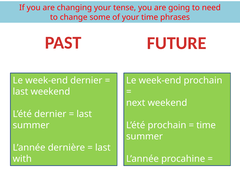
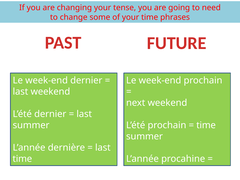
with: with -> time (22, 159)
